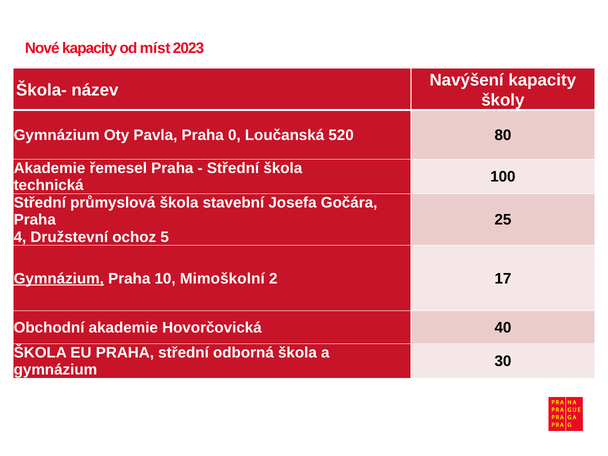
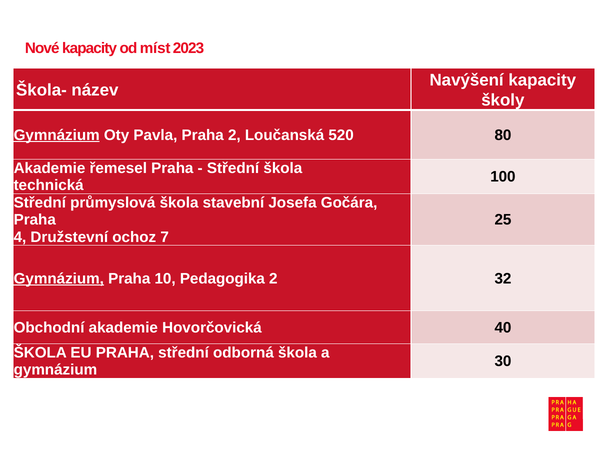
Gymnázium underline: none -> present (57, 135)
Praha 0: 0 -> 2 (234, 135)
5: 5 -> 7 (165, 237)
Mimoškolní: Mimoškolní -> Pedagogika (222, 279)
17: 17 -> 32 (503, 279)
